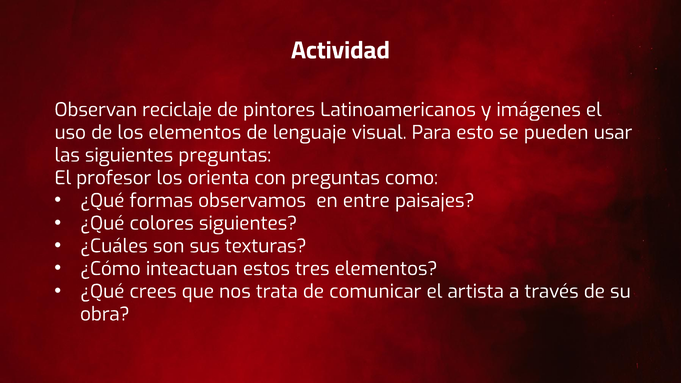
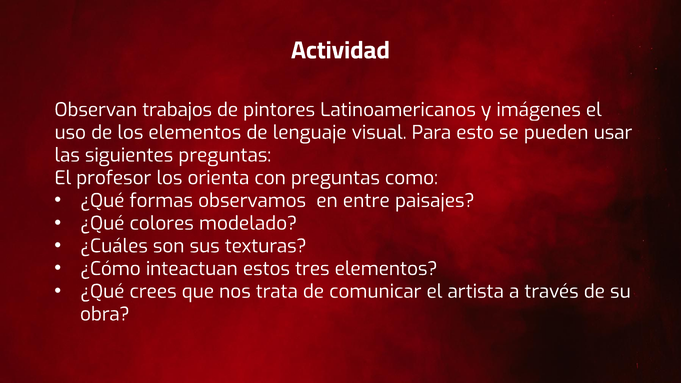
reciclaje: reciclaje -> trabajos (177, 110)
colores siguientes: siguientes -> modelado (248, 223)
